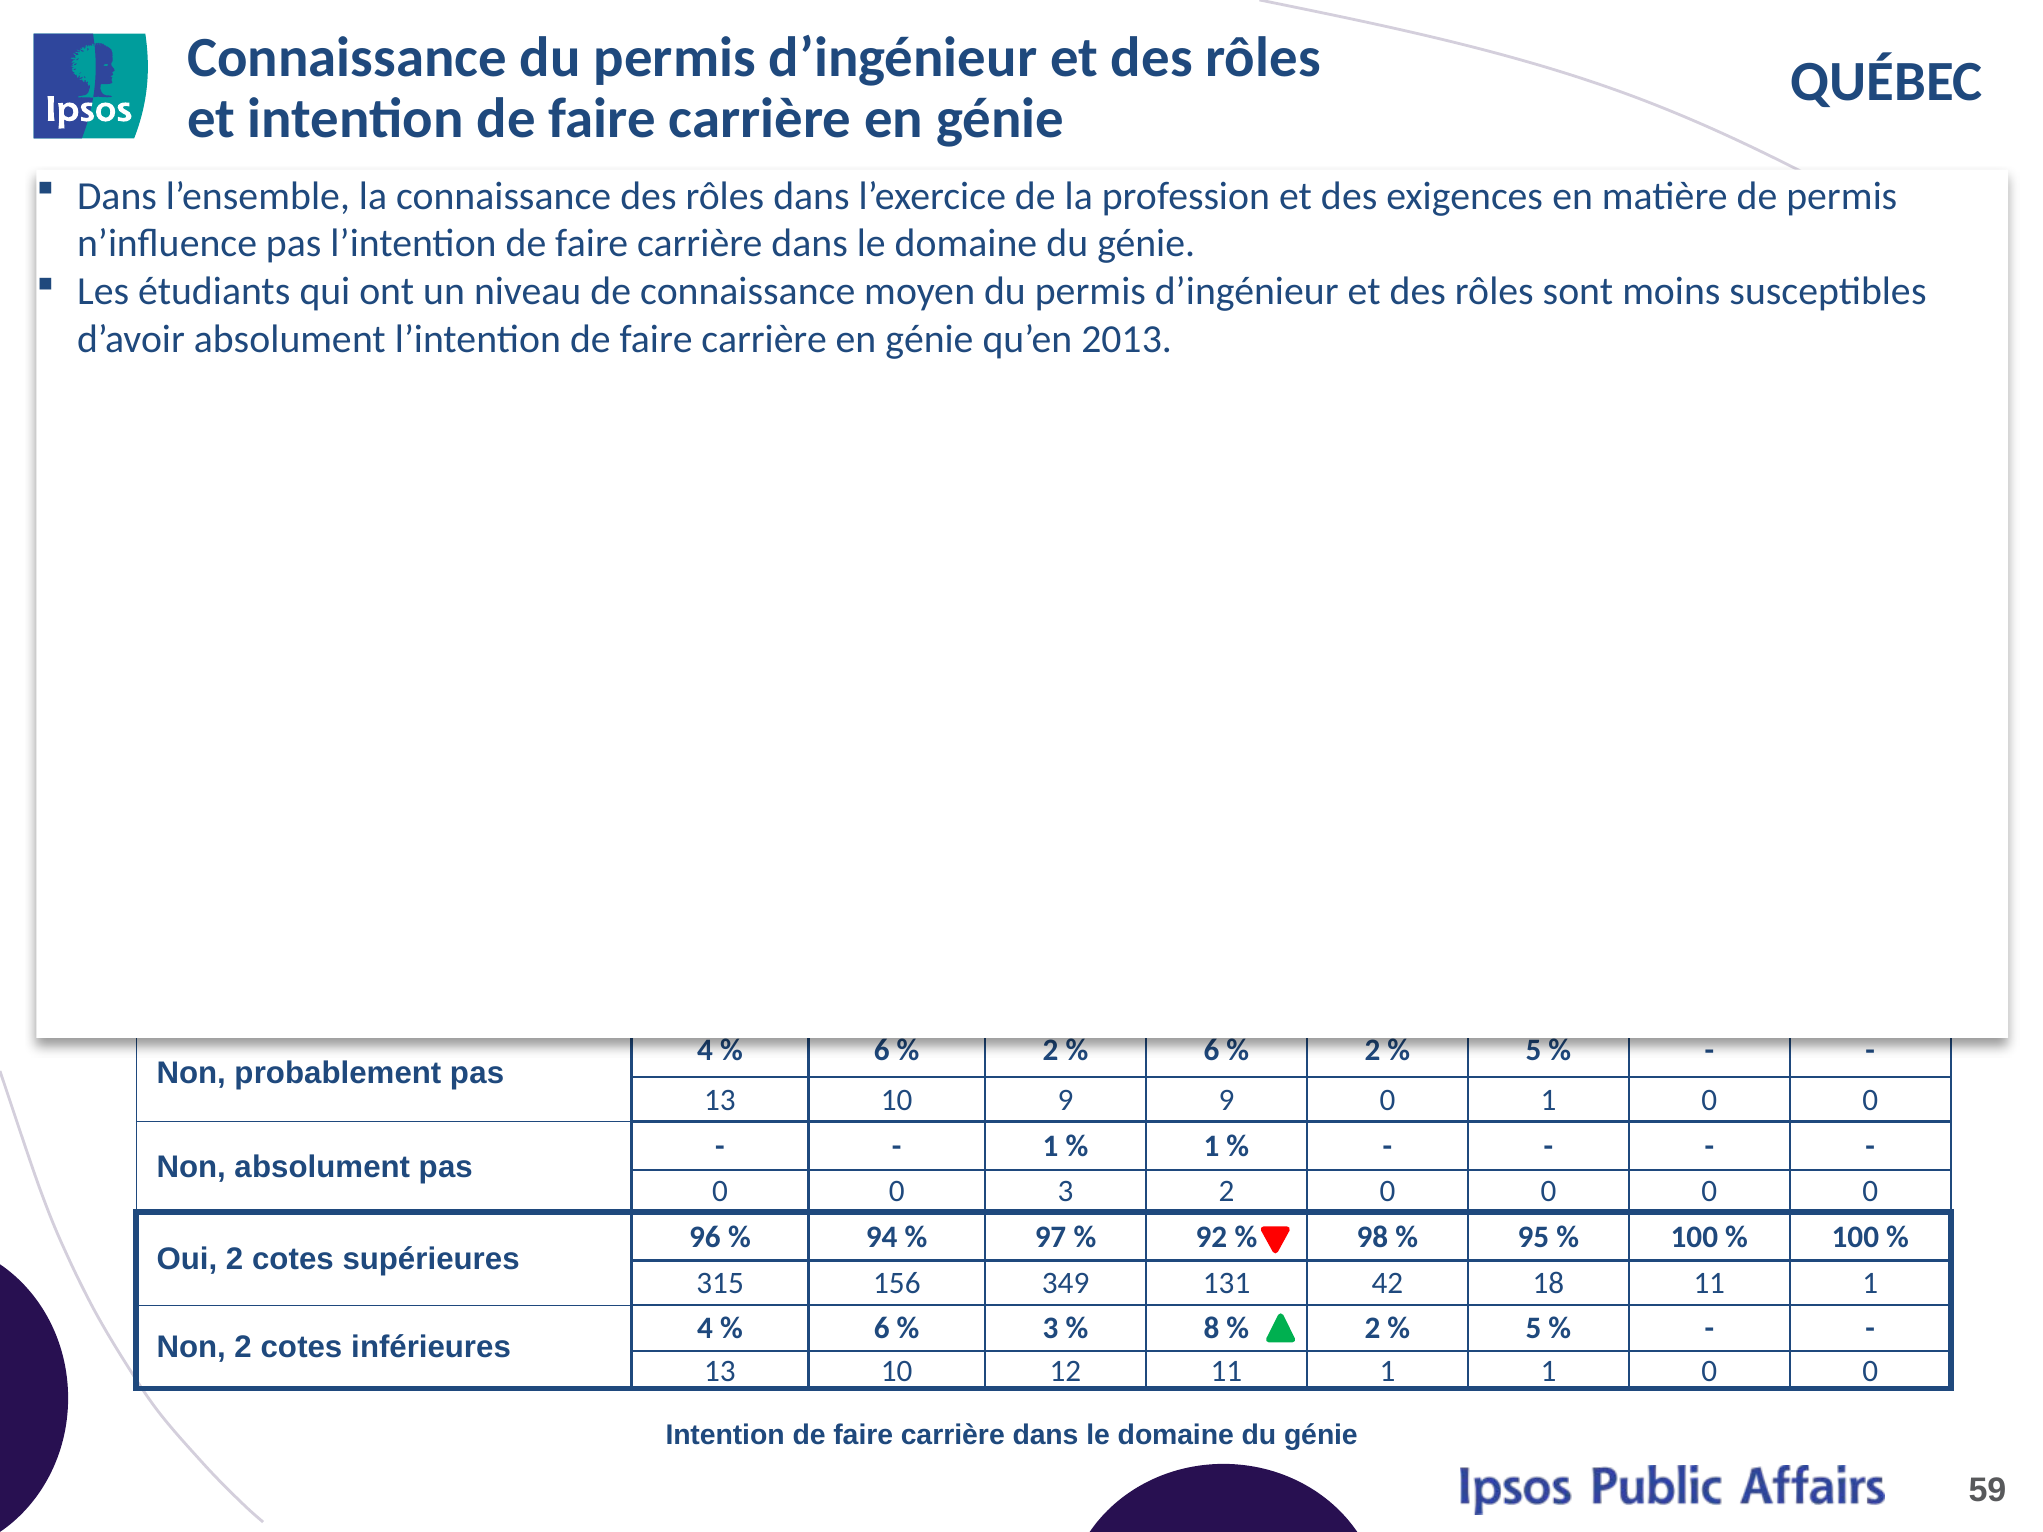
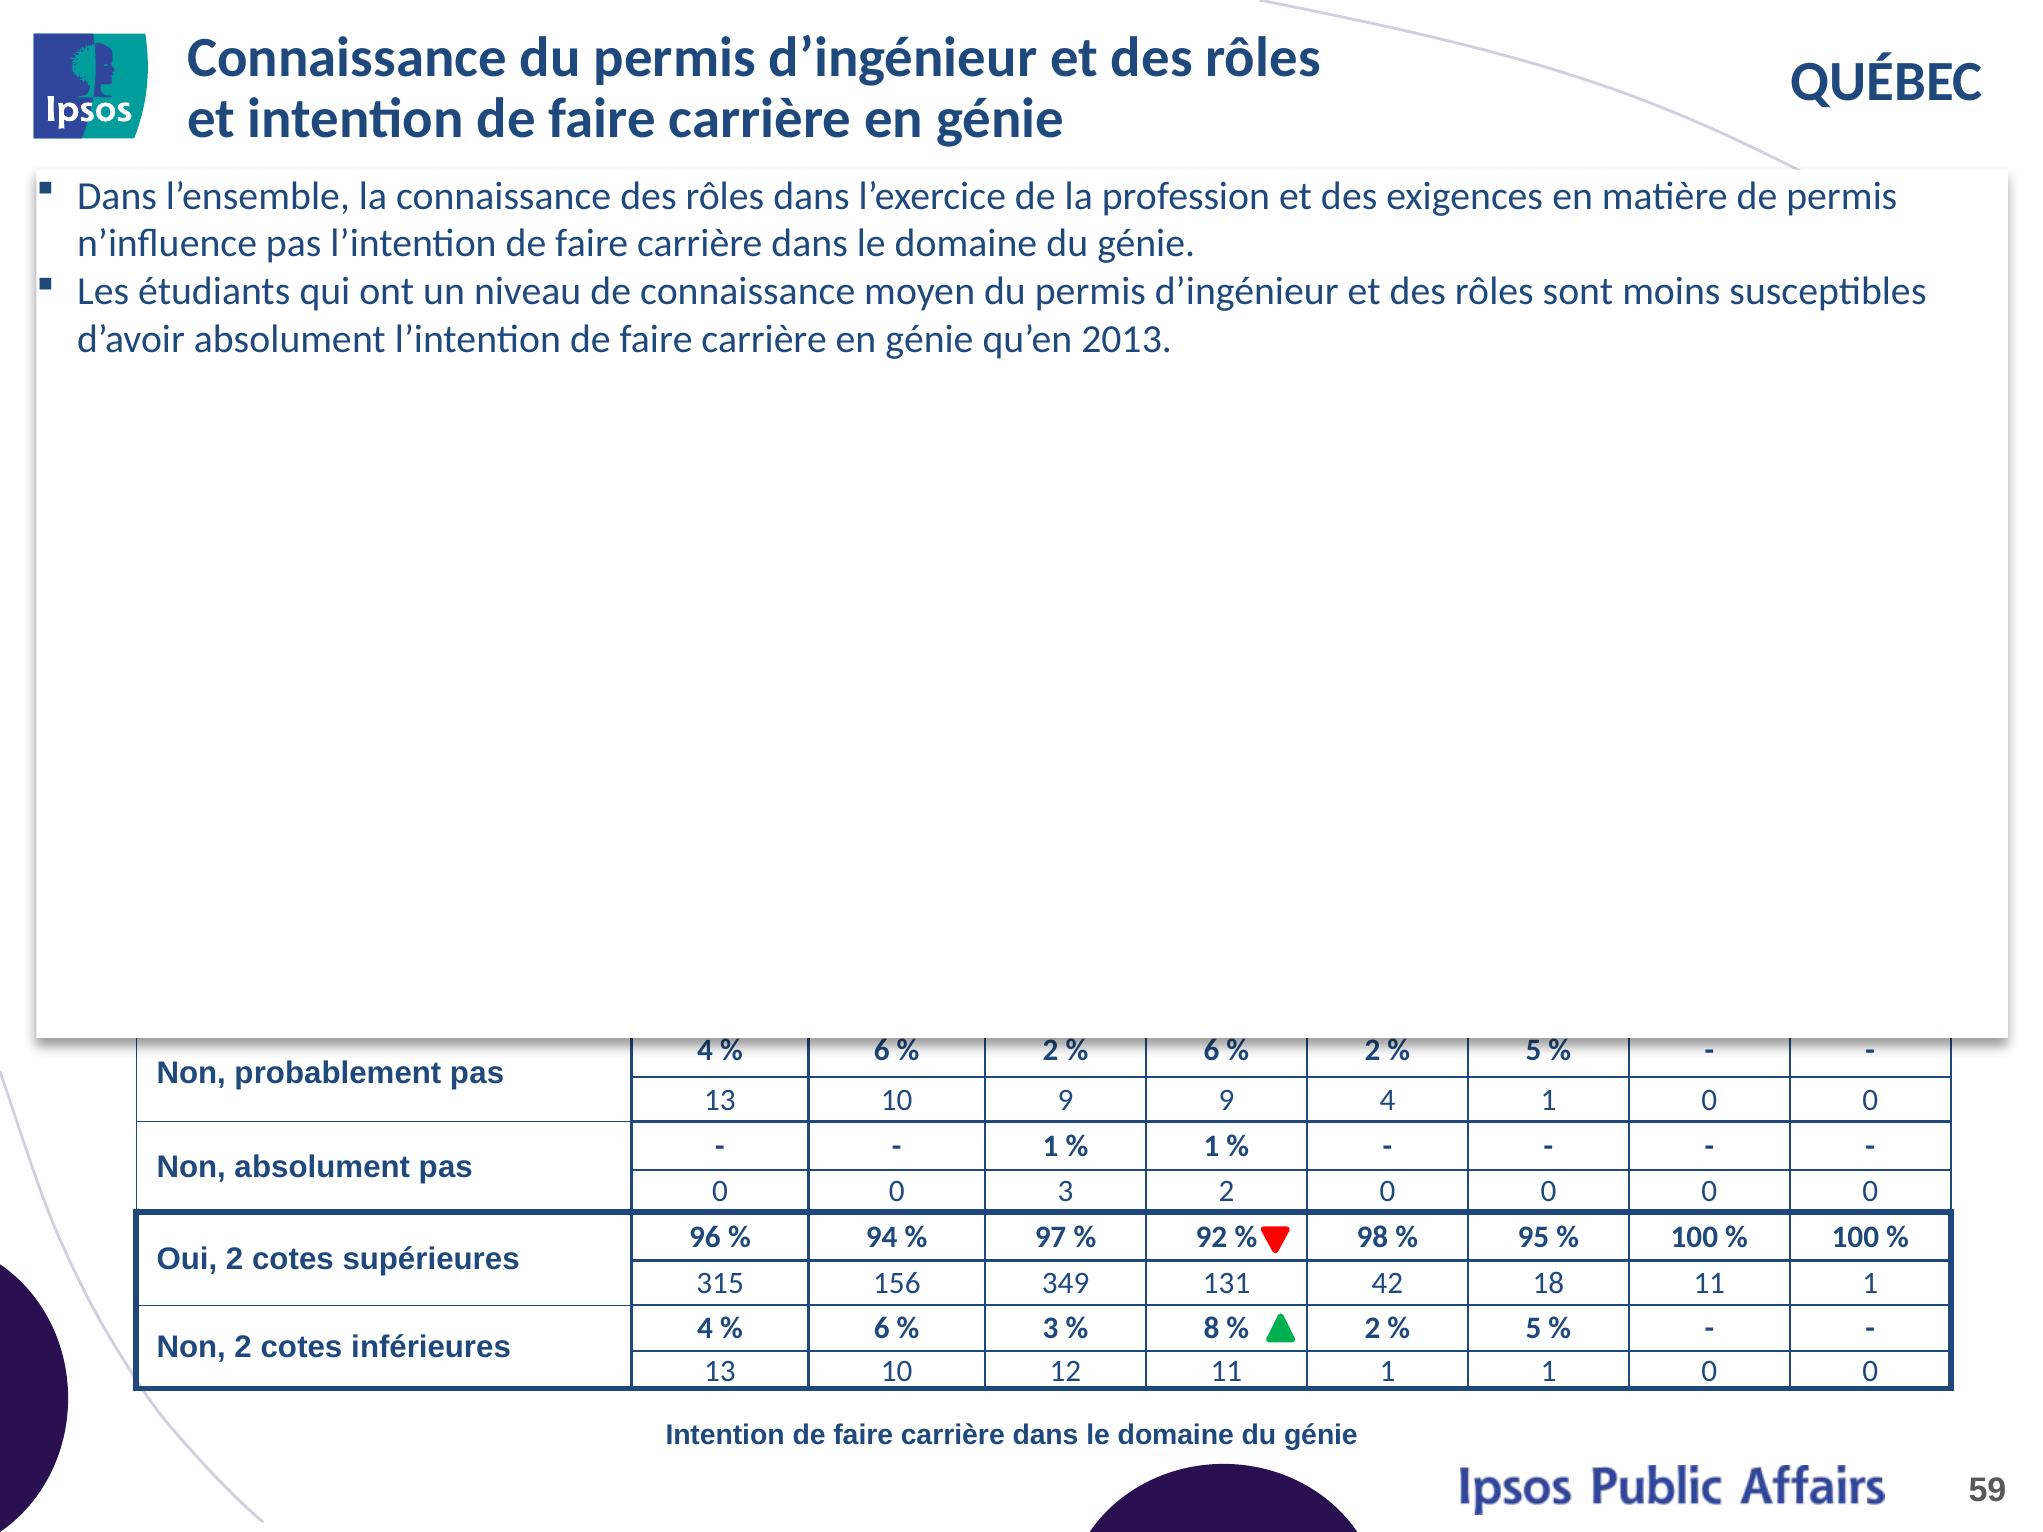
9 0: 0 -> 4 (1387, 1100)
